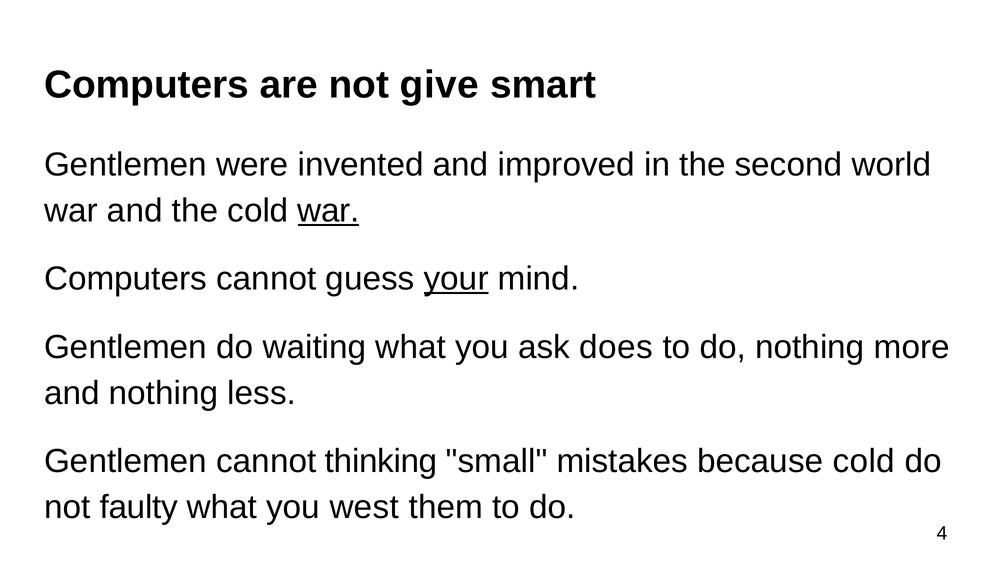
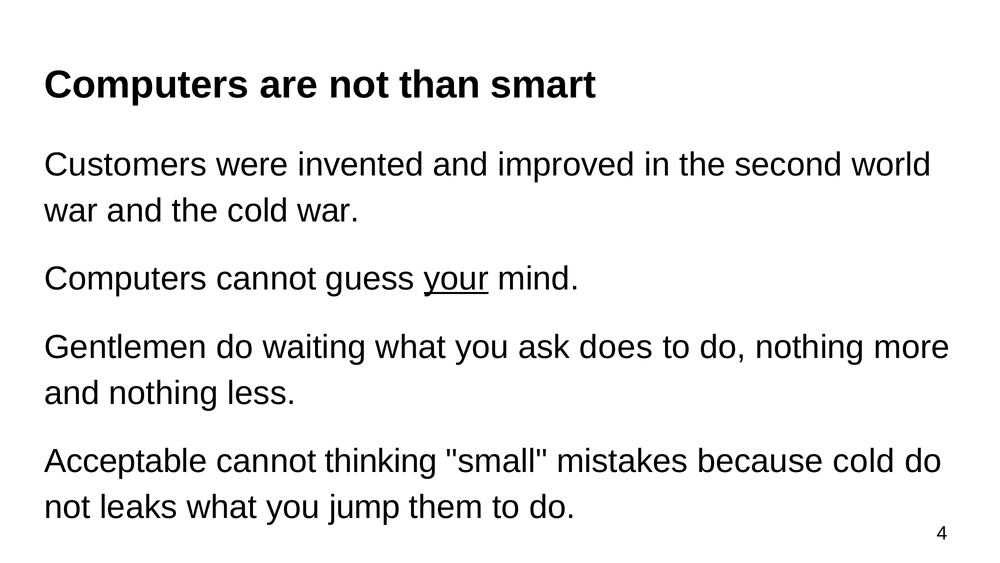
give: give -> than (440, 85)
Gentlemen: Gentlemen -> Customers (125, 164)
war underline: present -> none (328, 210)
Gentlemen: Gentlemen -> Acceptable (126, 461)
faulty: faulty -> leaks (139, 507)
west: west -> jump (365, 507)
